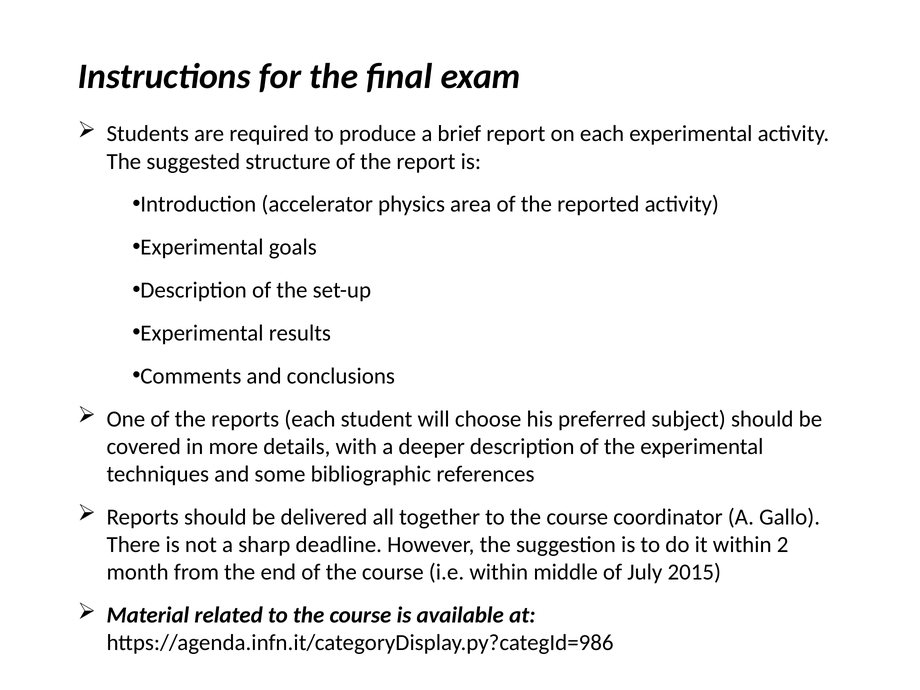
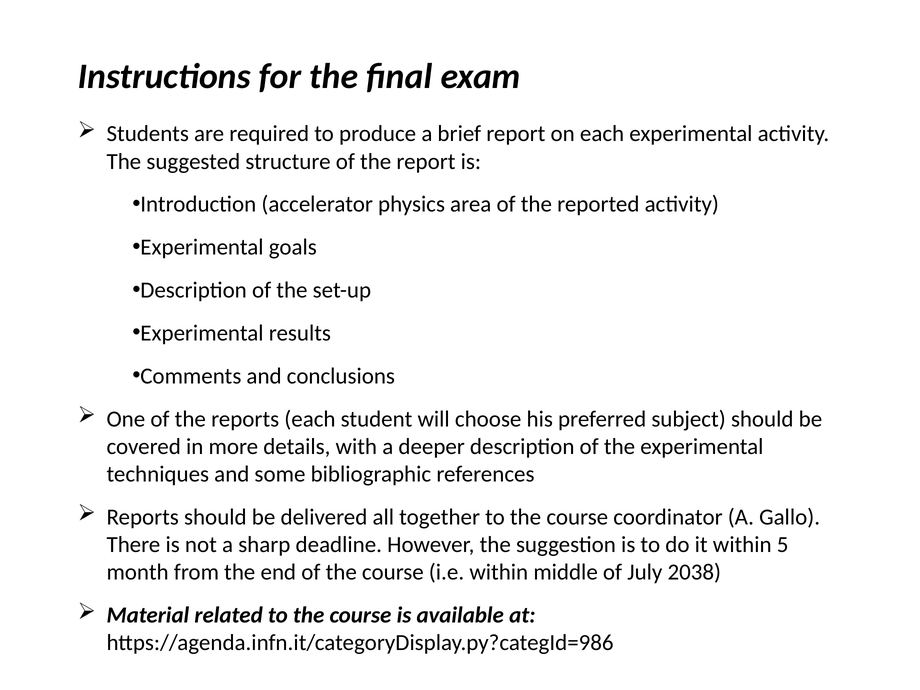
2: 2 -> 5 (783, 545)
2015: 2015 -> 2038 (694, 572)
